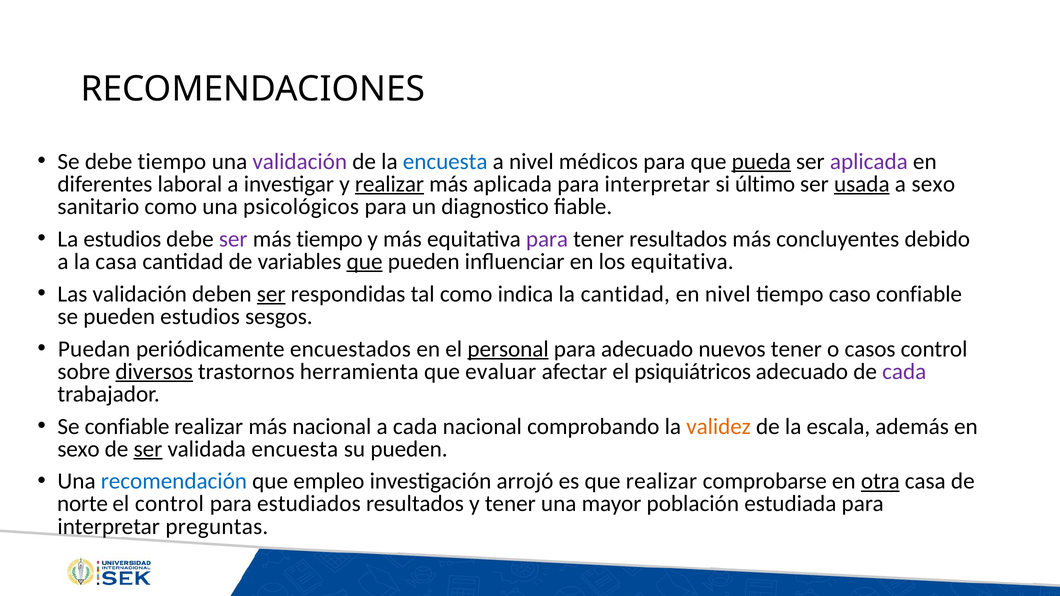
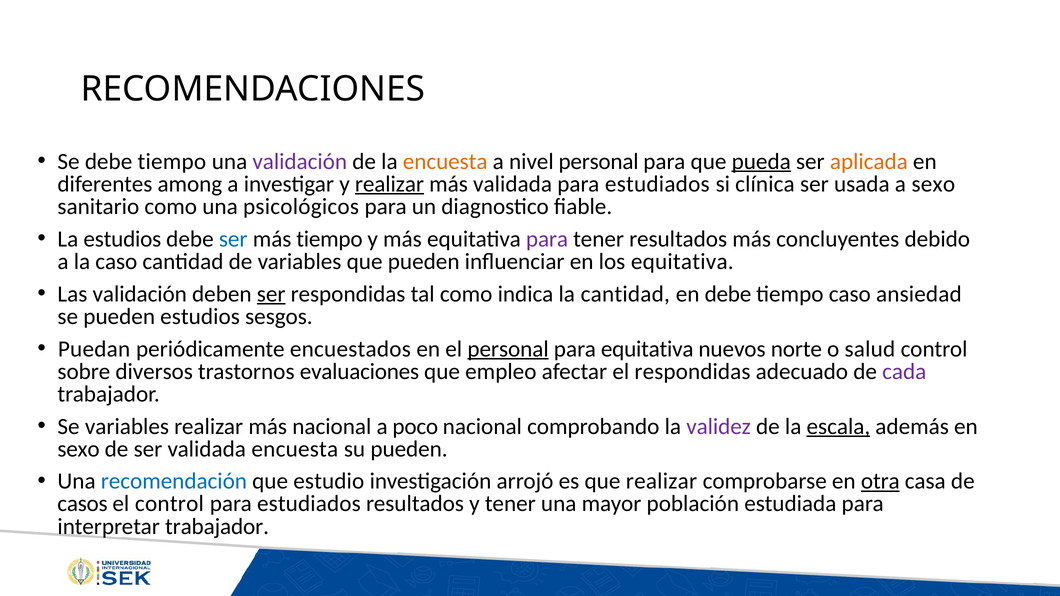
encuesta colour: blue -> orange (445, 161)
nivel médicos: médicos -> personal (599, 161)
aplicada colour: purple -> orange (869, 161)
laboral: laboral -> among (190, 184)
más aplicada: aplicada -> validada (513, 184)
interpretar: interpretar -> estudiados (657, 184)
último: último -> clínica (765, 184)
usada underline: present -> none (862, 184)
ser colour: purple -> blue (233, 239)
la casa: casa -> caso (116, 262)
que underline: present -> none (365, 262)
en nivel: nivel -> debe (728, 294)
caso confiable: confiable -> ansiedad (919, 294)
para adecuado: adecuado -> equitativa (647, 349)
nuevos tener: tener -> norte (796, 349)
casos: casos -> salud (870, 349)
diversos underline: present -> none (154, 372)
herramienta: herramienta -> evaluaciones (359, 372)
evaluar: evaluar -> empleo (501, 372)
el psiquiátricos: psiquiátricos -> respondidas (692, 372)
Se confiable: confiable -> variables (127, 427)
a cada: cada -> poco (415, 427)
validez colour: orange -> purple (719, 427)
escala underline: none -> present (838, 427)
ser underline: present -> none (148, 449)
empleo: empleo -> estudio (329, 482)
norte: norte -> casos (83, 504)
interpretar preguntas: preguntas -> trabajador (217, 527)
